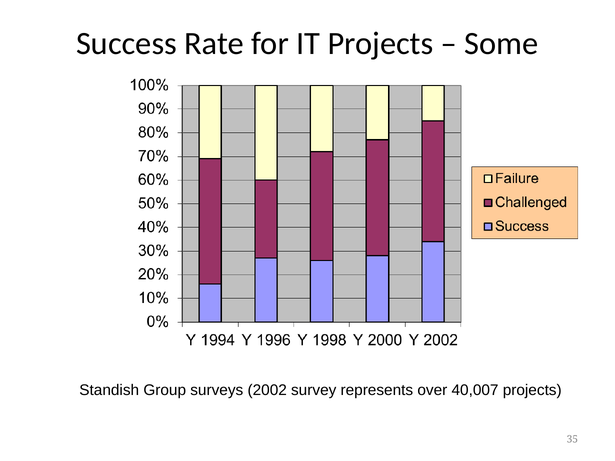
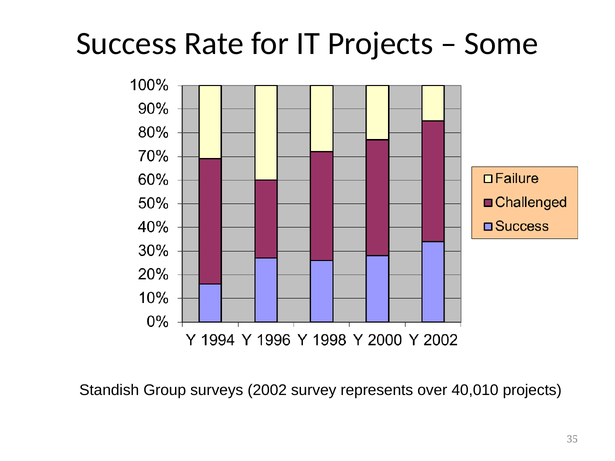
40,007: 40,007 -> 40,010 (475, 390)
